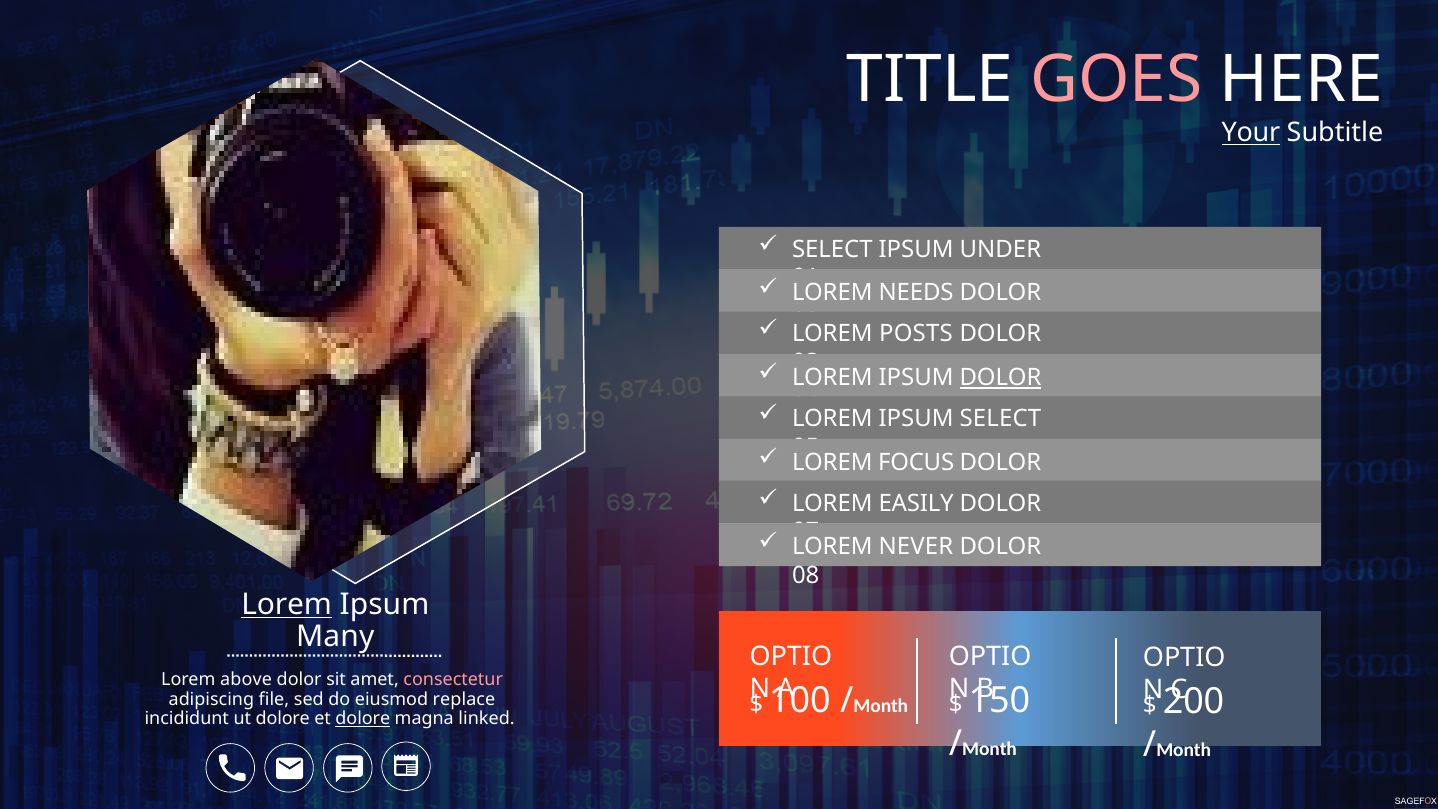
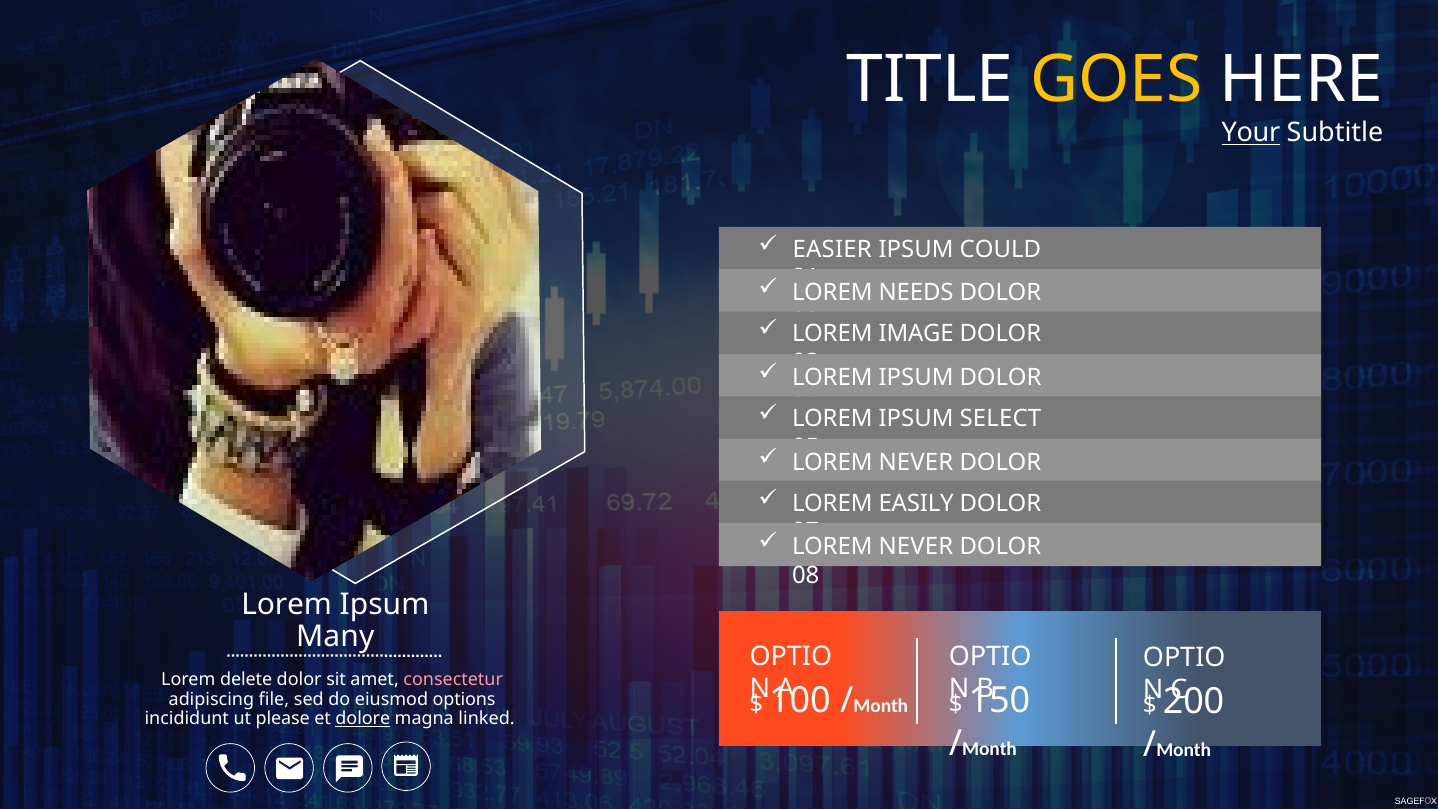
GOES colour: pink -> yellow (1117, 80)
SELECT: SELECT -> EASIER (832, 249)
UNDER: UNDER -> COULD (1000, 249)
POSTS: POSTS -> IMAGE (916, 334)
DOLOR underline: present -> none (1001, 378)
FOCUS: FOCUS -> NEVER (916, 462)
Lorem underline: present -> none (287, 605)
above: above -> delete (246, 680)
replace: replace -> options (464, 699)
ut dolore: dolore -> please (283, 719)
